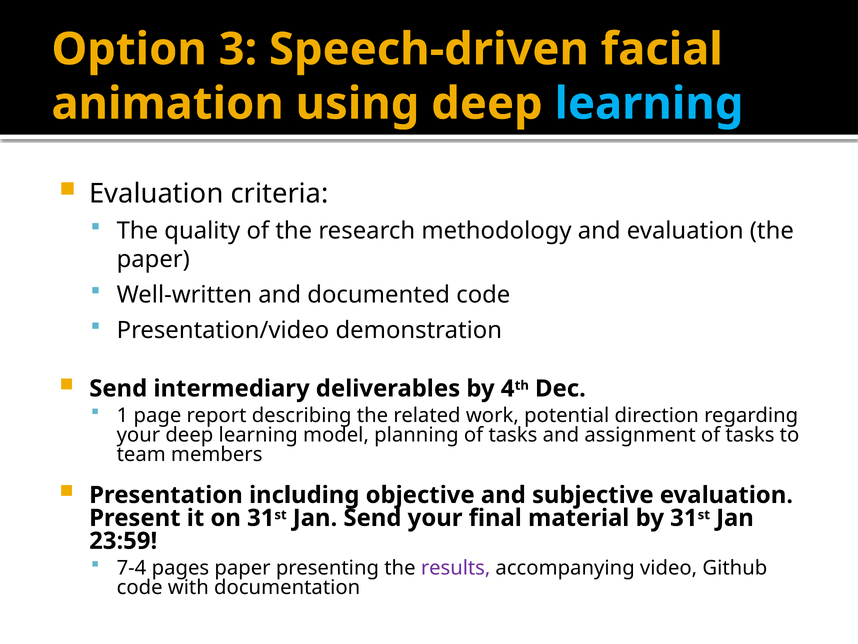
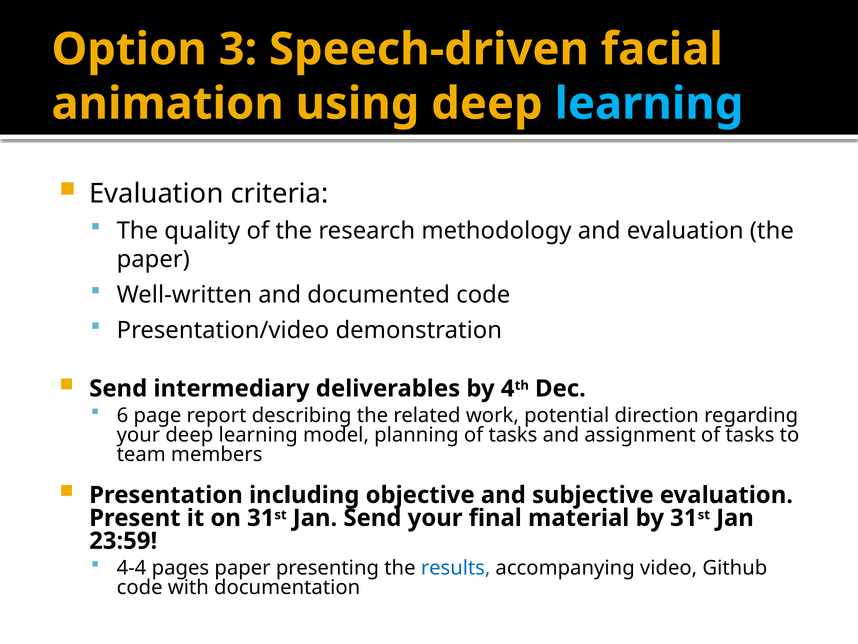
1: 1 -> 6 (122, 415)
7-4: 7-4 -> 4-4 (131, 568)
results colour: purple -> blue (456, 568)
